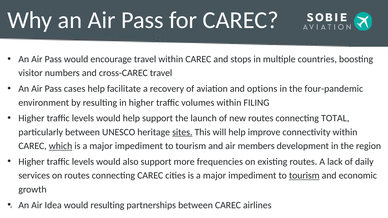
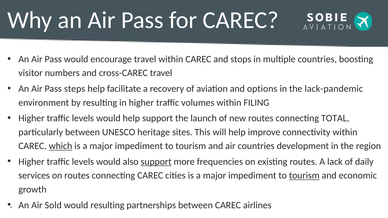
cases: cases -> steps (75, 89)
four-pandemic: four-pandemic -> lack-pandemic (334, 89)
sites underline: present -> none (182, 132)
air members: members -> countries (256, 146)
support underline: none -> present (156, 162)
Idea: Idea -> Sold (53, 205)
